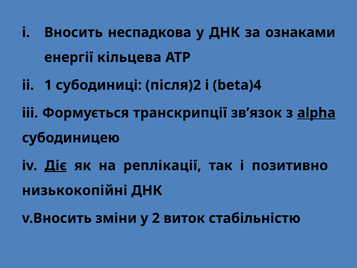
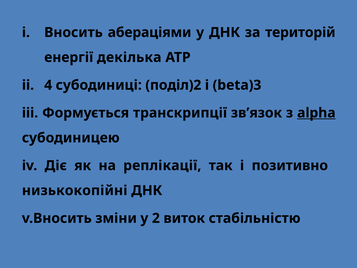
неспадкова: неспадкова -> абераціями (150, 32)
ознаками: ознаками -> територій (300, 32)
кільцева: кільцева -> декілька (129, 57)
1: 1 -> 4 (48, 85)
після)2: після)2 -> поділ)2 (173, 85)
beta)4: beta)4 -> beta)3 (237, 85)
Діє underline: present -> none (56, 165)
